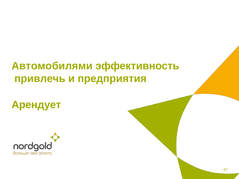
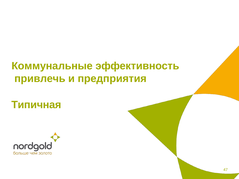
Автомобилями: Автомобилями -> Коммунальные (52, 66)
Арендует: Арендует -> Типичная (36, 105)
